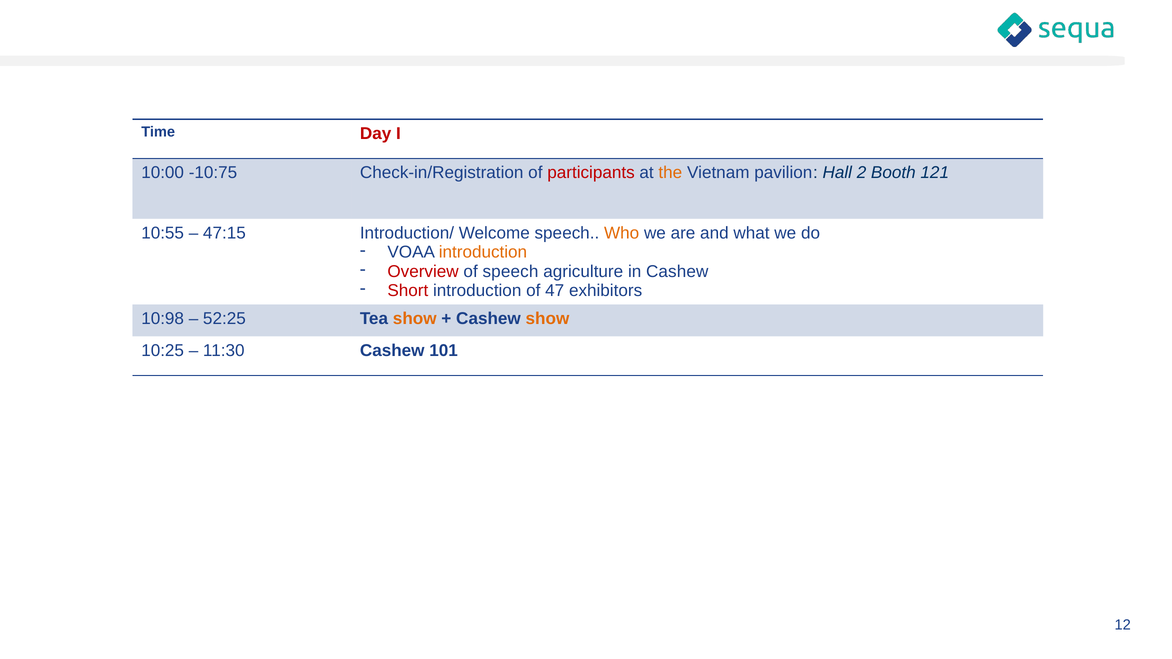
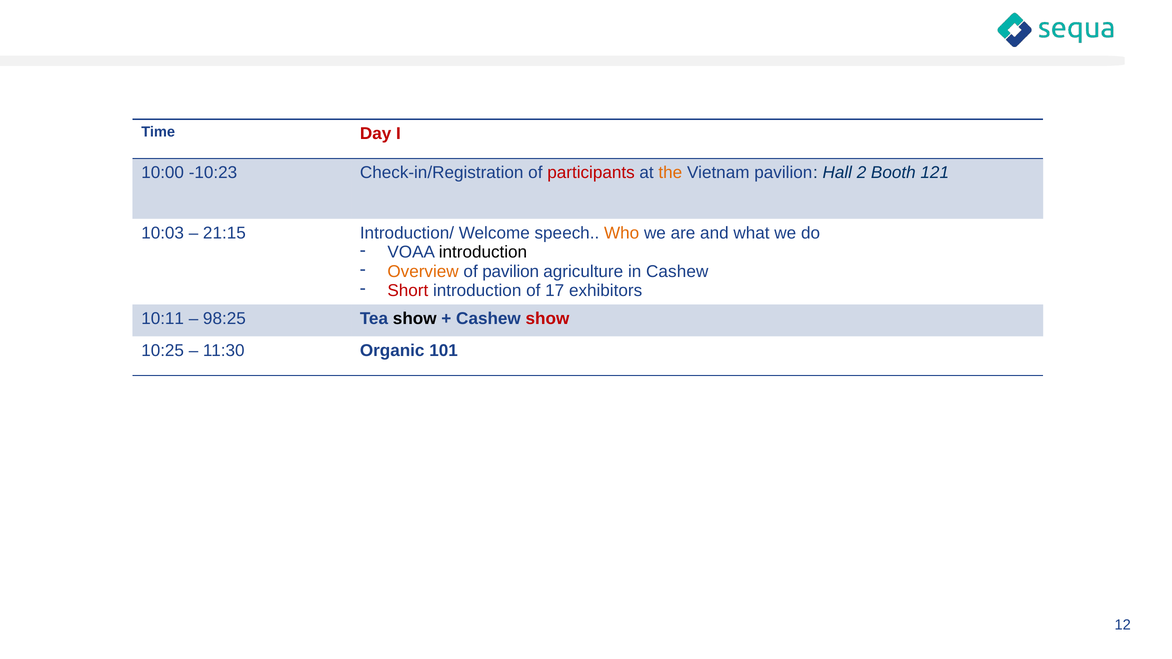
-10:75: -10:75 -> -10:23 (213, 173)
10:55: 10:55 -> 10:03 (163, 233)
47:15: 47:15 -> 21:15 (224, 233)
introduction colour: orange -> black (483, 252)
Overview colour: red -> orange (423, 272)
of speech: speech -> pavilion (511, 272)
47: 47 -> 17 (555, 291)
10:98: 10:98 -> 10:11 (163, 319)
52:25: 52:25 -> 98:25 (224, 319)
show colour: orange -> black (415, 319)
show colour: orange -> red (547, 319)
11:30 Cashew: Cashew -> Organic (392, 351)
